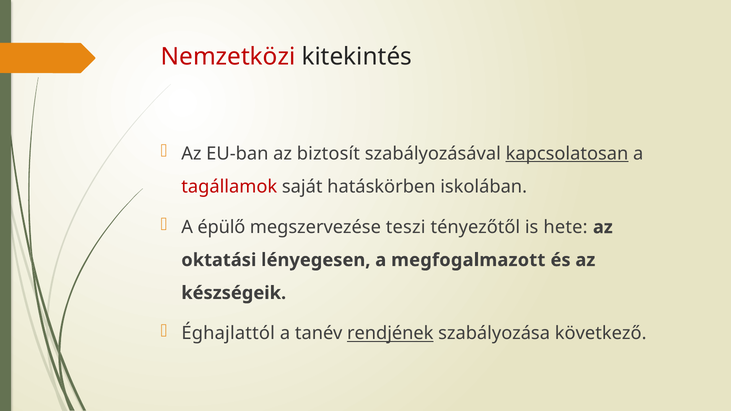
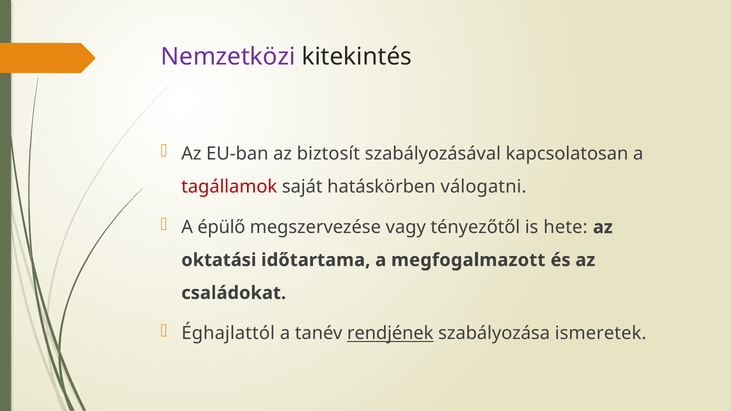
Nemzetközi colour: red -> purple (228, 56)
kapcsolatosan underline: present -> none (567, 154)
iskolában: iskolában -> válogatni (484, 187)
teszi: teszi -> vagy (406, 227)
lényegesen: lényegesen -> időtartama (316, 260)
készségeik: készségeik -> családokat (234, 293)
következő: következő -> ismeretek (601, 334)
